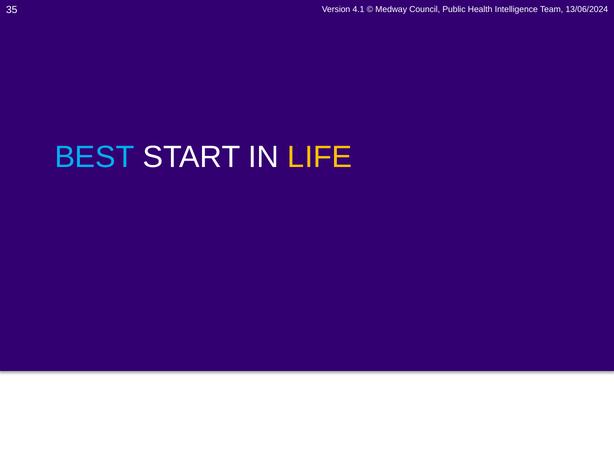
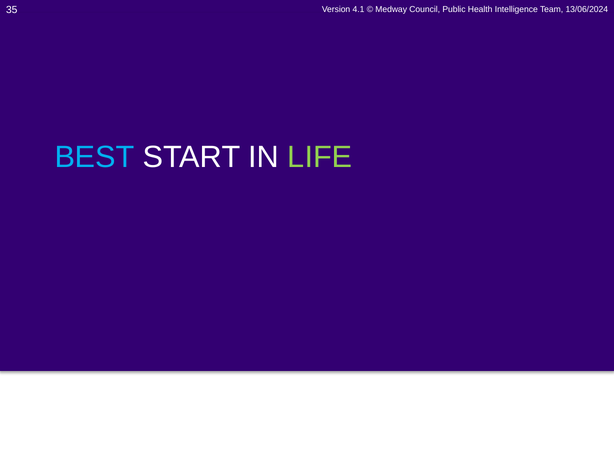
LIFE colour: yellow -> light green (320, 157)
